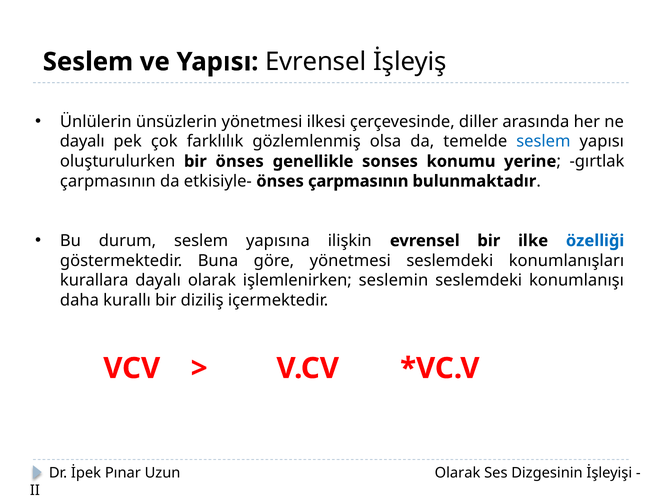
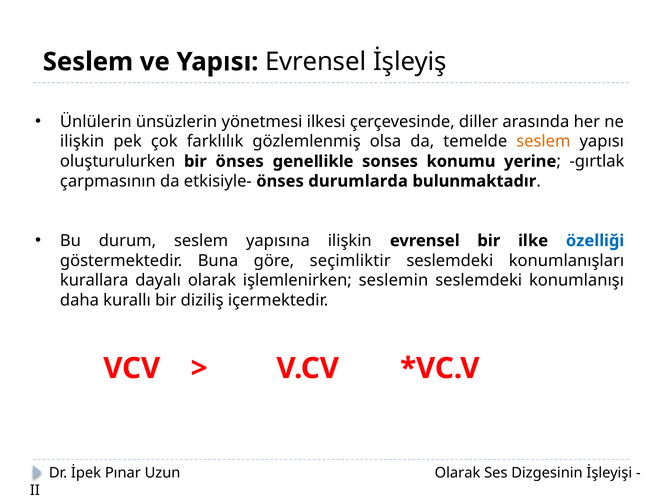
dayalı: dayalı -> ilişkin (82, 142)
seslem colour: blue -> orange (543, 142)
önses çarpmasının: çarpmasının -> durumlarda (358, 181)
göre yönetmesi: yönetmesi -> seçimliktir (350, 261)
